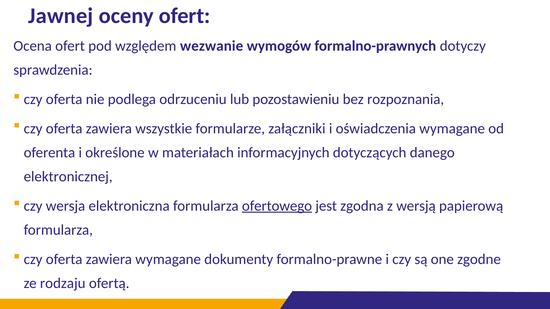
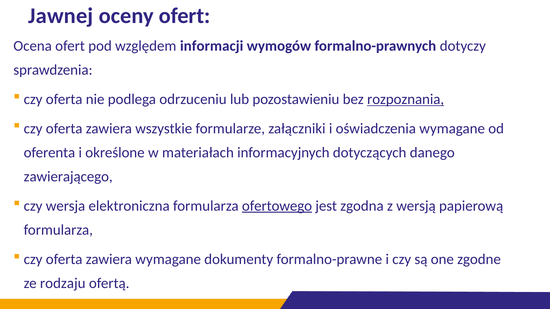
wezwanie: wezwanie -> informacji (212, 46)
rozpoznania underline: none -> present (406, 99)
elektronicznej: elektronicznej -> zawierającego (68, 177)
